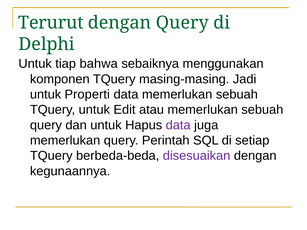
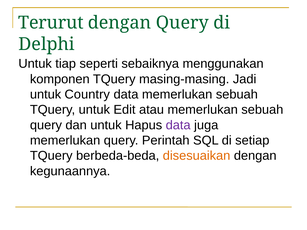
bahwa: bahwa -> seperti (99, 64)
Properti: Properti -> Country (87, 95)
disesuaikan colour: purple -> orange (197, 156)
